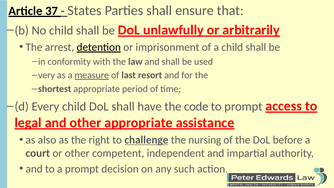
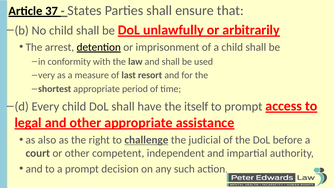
measure underline: present -> none (92, 75)
code: code -> itself (196, 107)
nursing: nursing -> judicial (205, 140)
